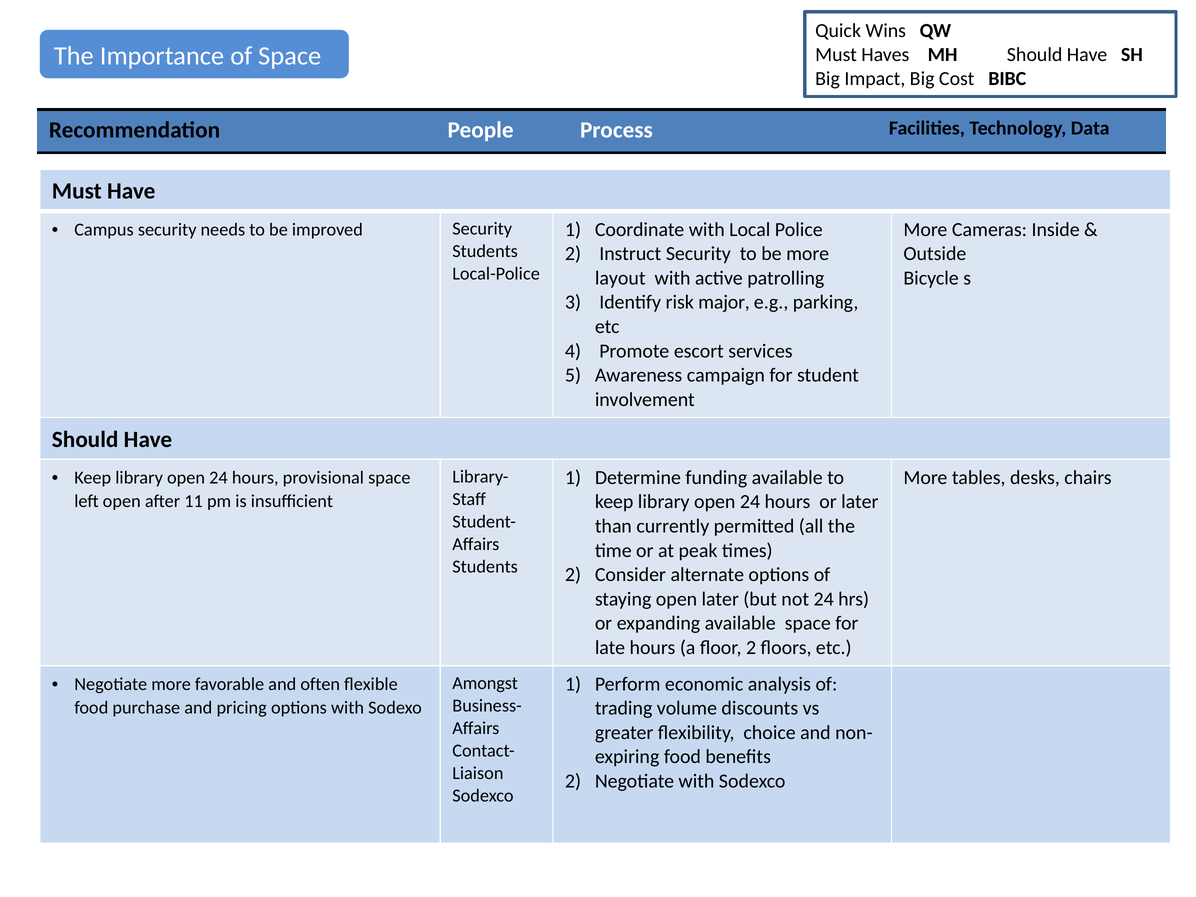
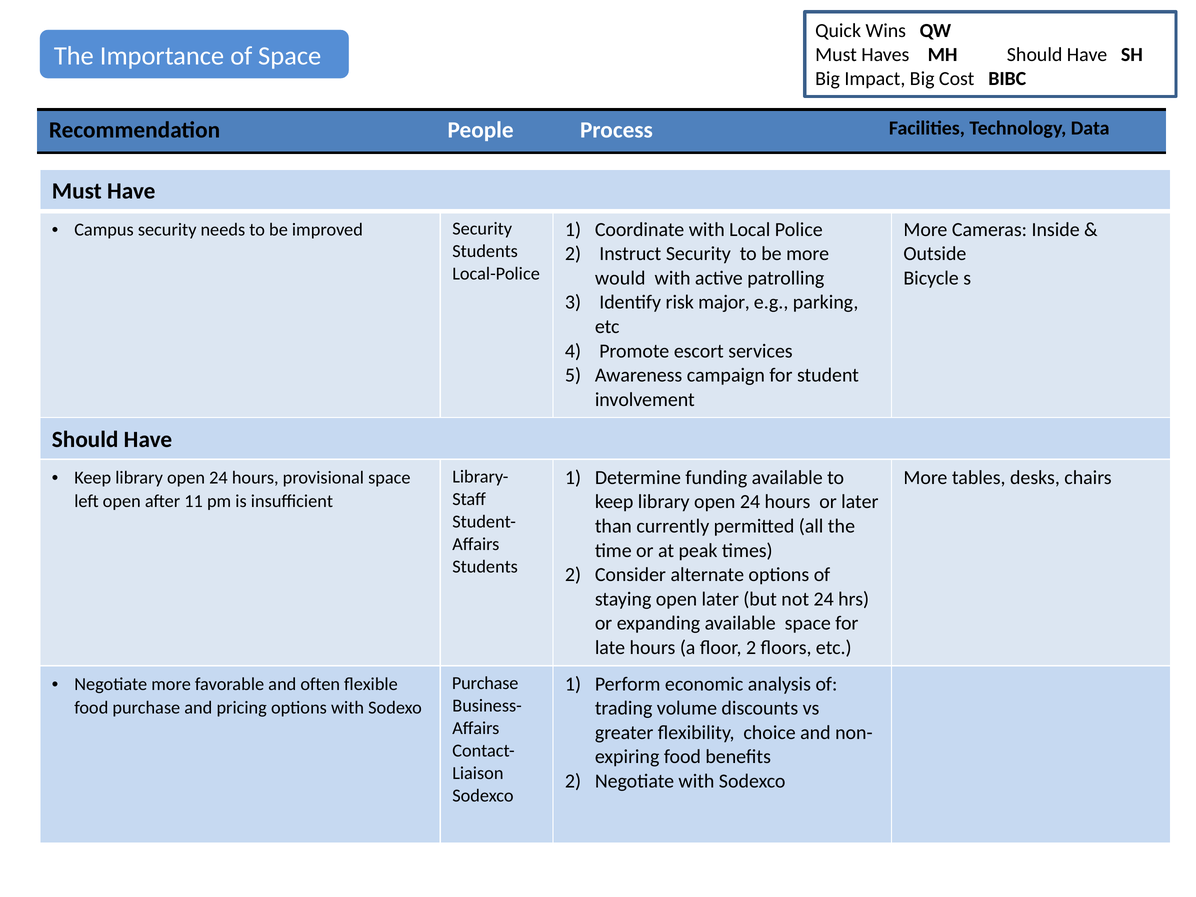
layout: layout -> would (620, 278)
Amongst: Amongst -> Purchase (485, 683)
